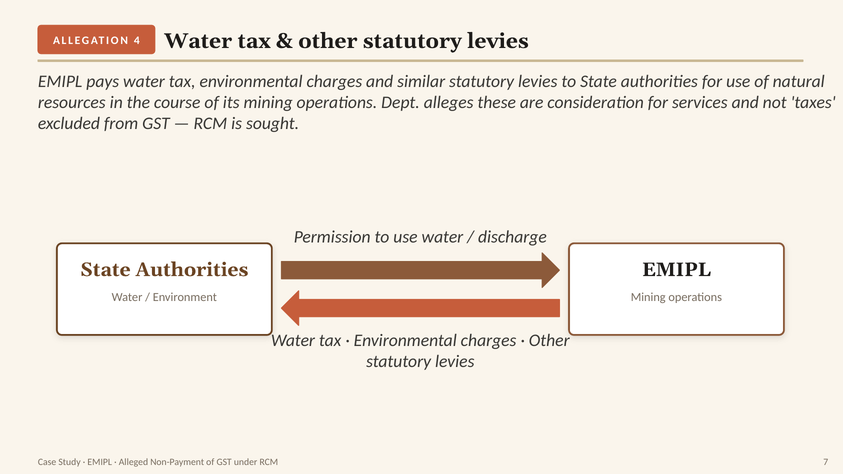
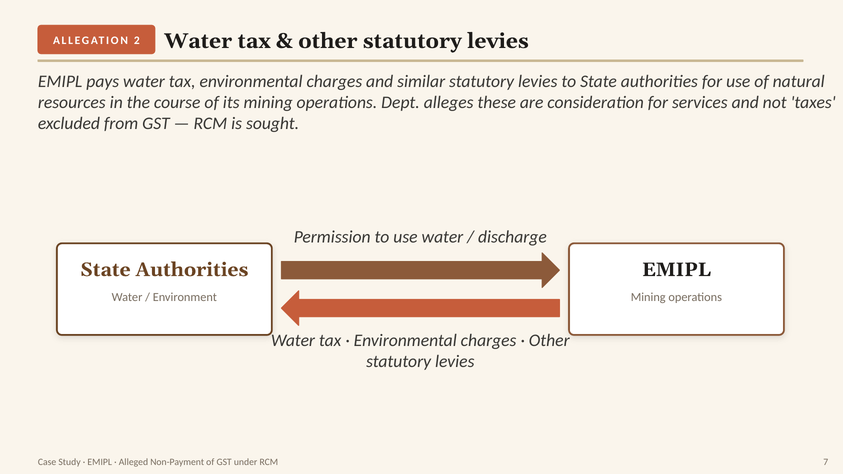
4: 4 -> 2 (137, 40)
